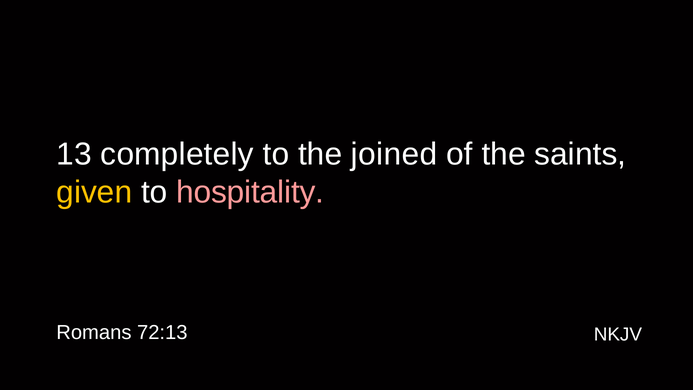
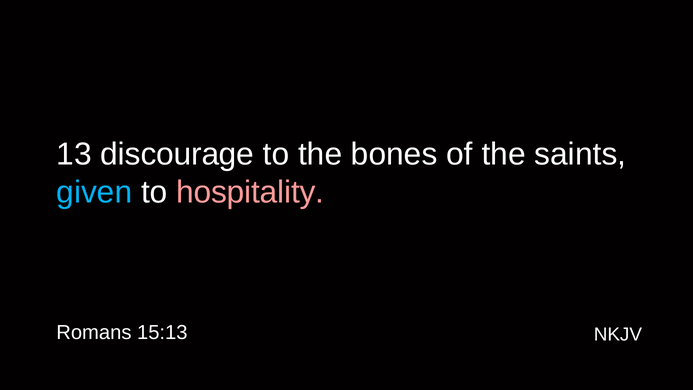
completely: completely -> discourage (177, 154)
joined: joined -> bones (394, 154)
given colour: yellow -> light blue (94, 192)
72:13: 72:13 -> 15:13 (162, 332)
